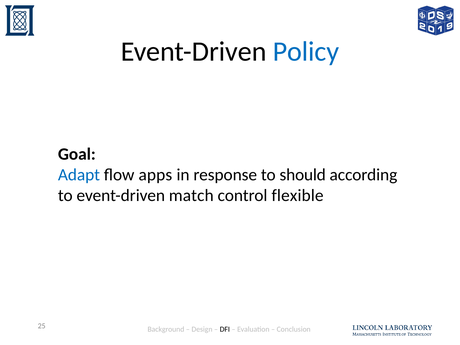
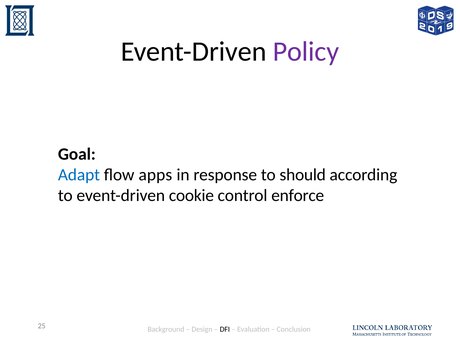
Policy colour: blue -> purple (306, 52)
match: match -> cookie (191, 196)
flexible: flexible -> enforce (298, 196)
